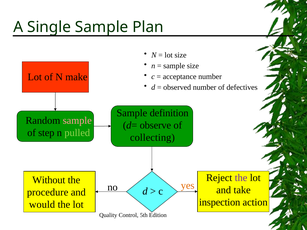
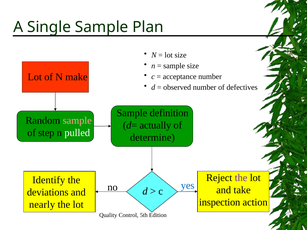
observe: observe -> actually (155, 125)
pulled colour: light green -> white (77, 133)
collecting: collecting -> determine (152, 138)
Without: Without -> Identify (49, 180)
yes colour: orange -> blue (188, 186)
procedure: procedure -> deviations (48, 192)
would: would -> nearly (42, 205)
